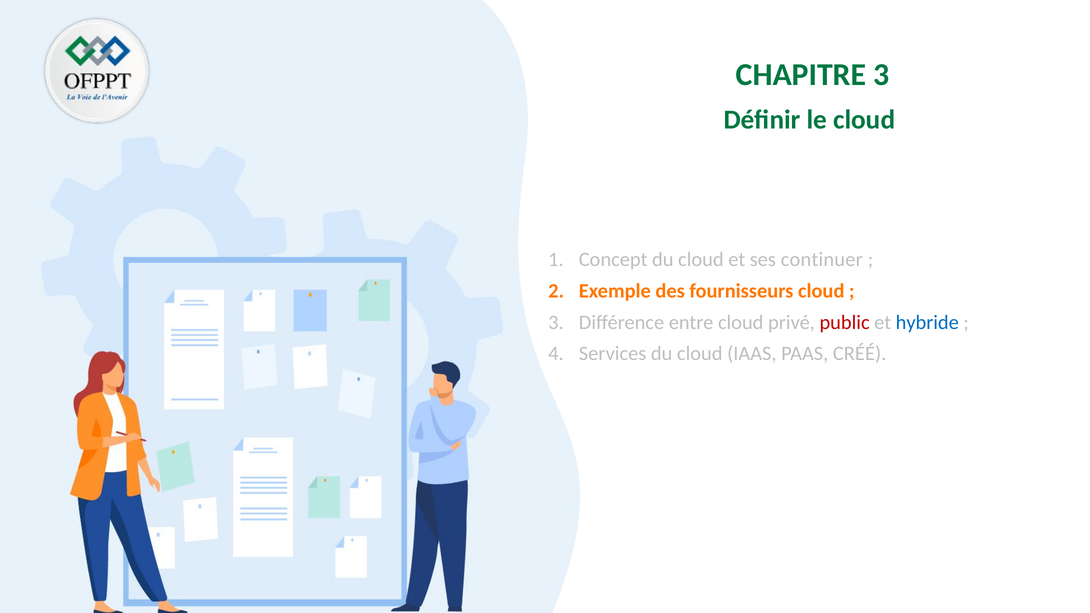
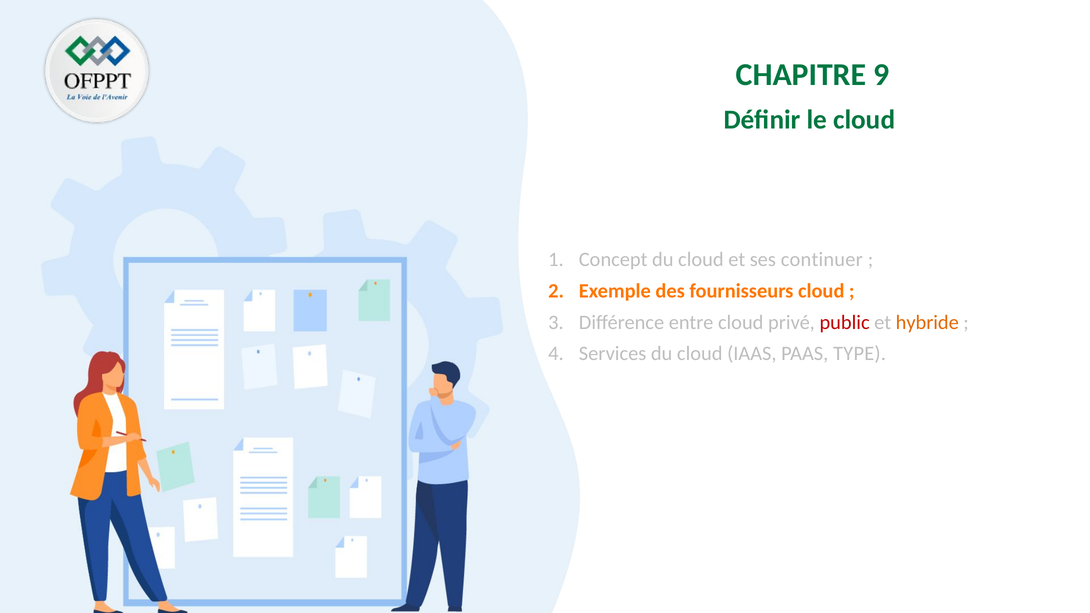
CHAPITRE 3: 3 -> 9 (881, 75)
hybride colour: blue -> orange (927, 322)
CRÉÉ: CRÉÉ -> TYPE (860, 354)
